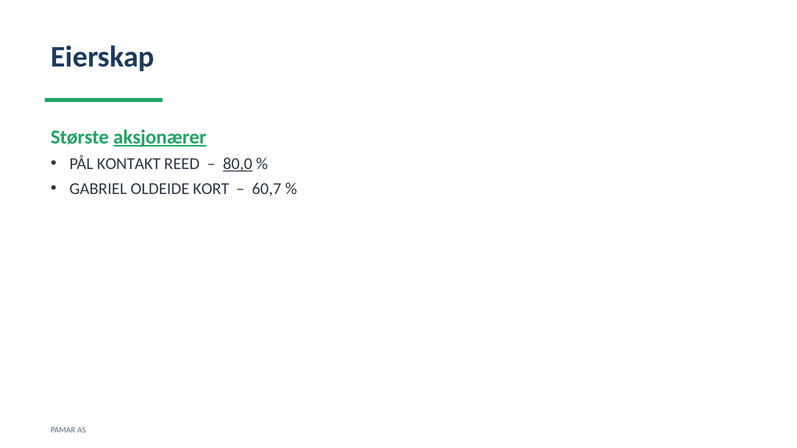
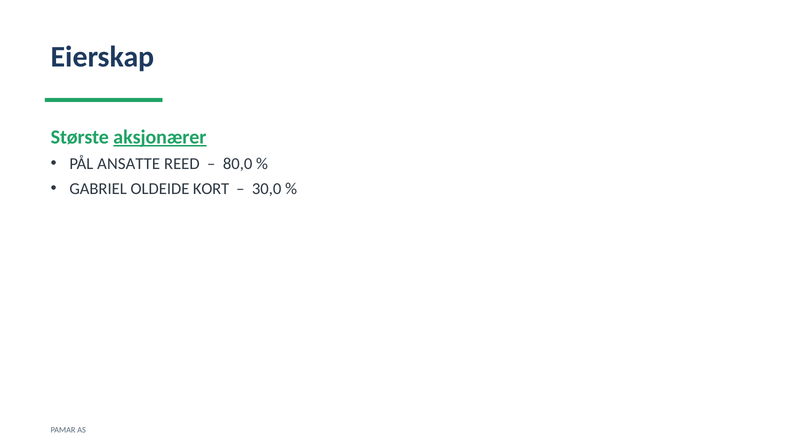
KONTAKT: KONTAKT -> ANSATTE (129, 164)
80,0 underline: present -> none (238, 164)
60,7: 60,7 -> 30,0 (267, 189)
